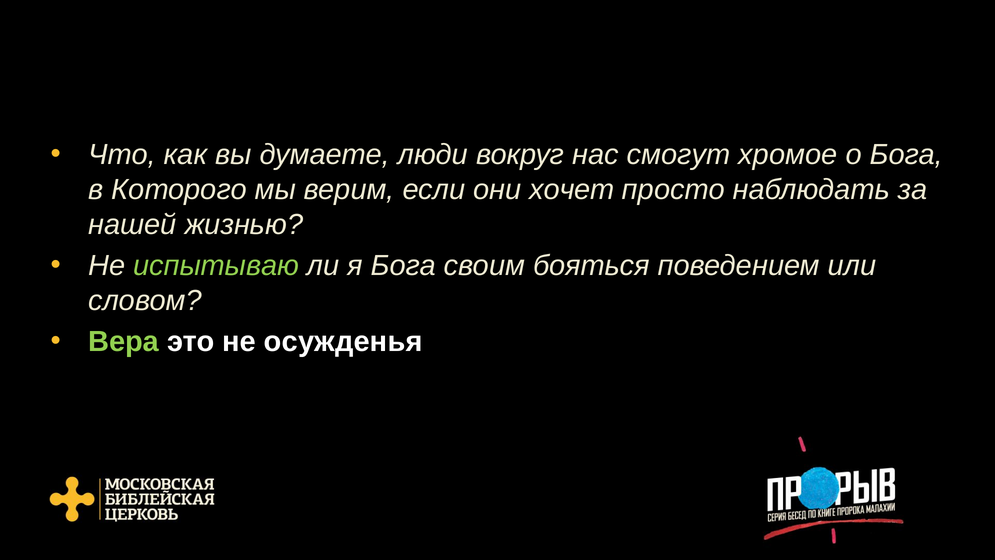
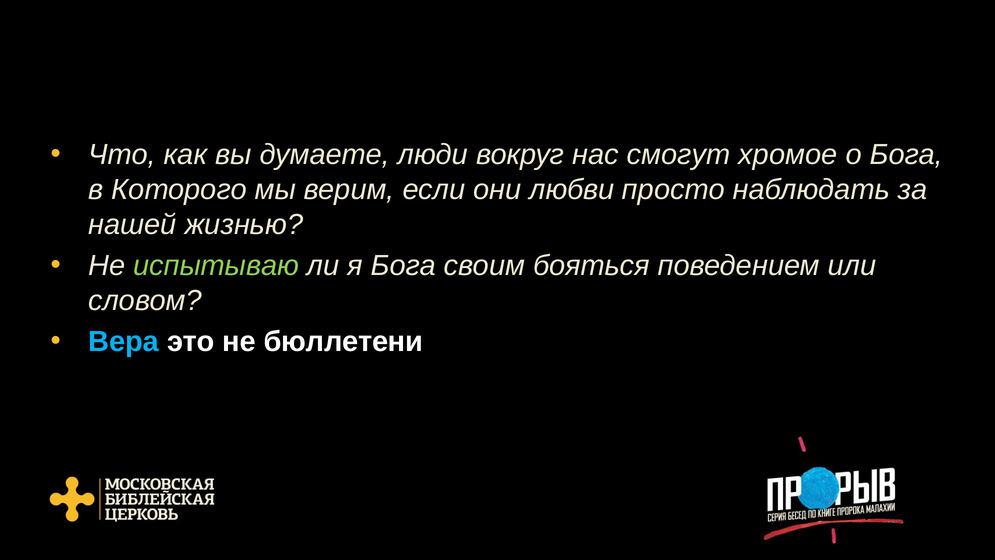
хочет: хочет -> любви (572, 190)
Вера colour: light green -> light blue (124, 341)
осужденья: осужденья -> бюллетени (343, 341)
